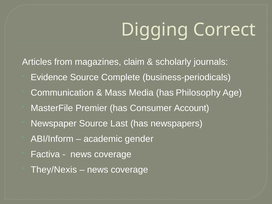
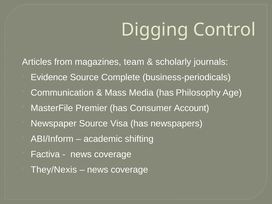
Correct: Correct -> Control (224, 30)
claim: claim -> team (134, 62)
Last: Last -> Visa (119, 123)
gender: gender -> shifting (139, 139)
